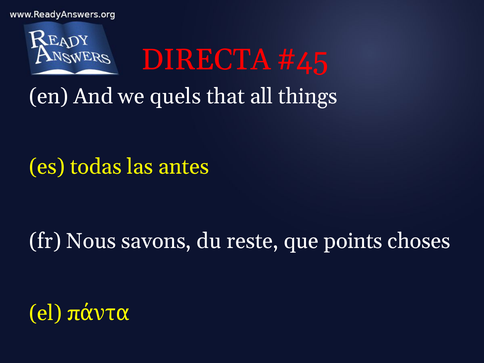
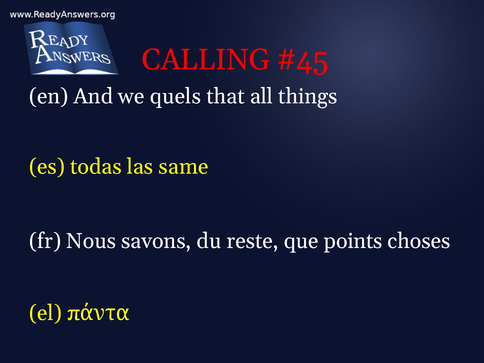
DIRECTA: DIRECTA -> CALLING (206, 60)
antes: antes -> same (184, 167)
